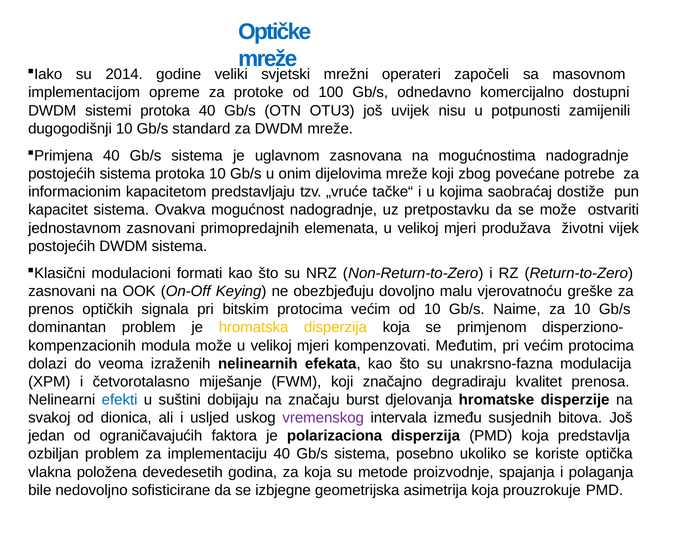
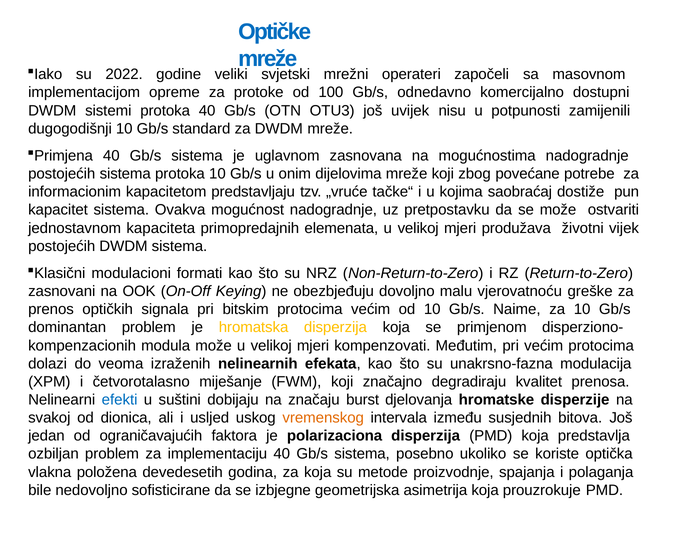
2014: 2014 -> 2022 (124, 74)
jednostavnom zasnovani: zasnovani -> kapaciteta (161, 228)
vremenskog colour: purple -> orange (323, 418)
